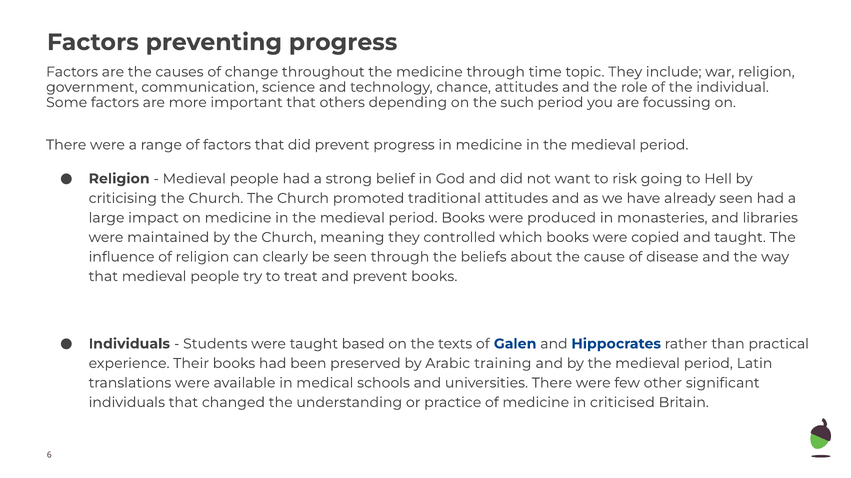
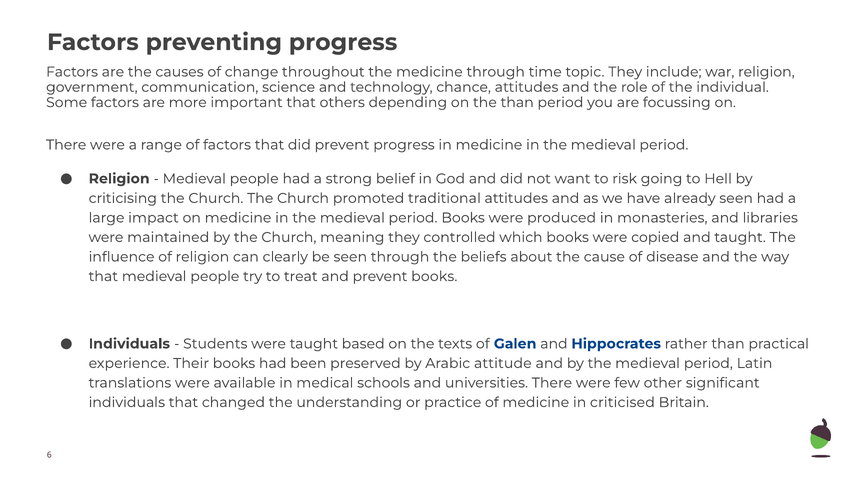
the such: such -> than (517, 103)
training: training -> attitude (503, 364)
